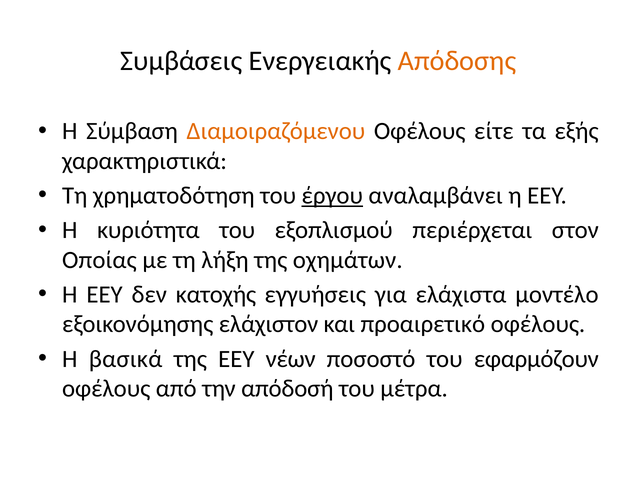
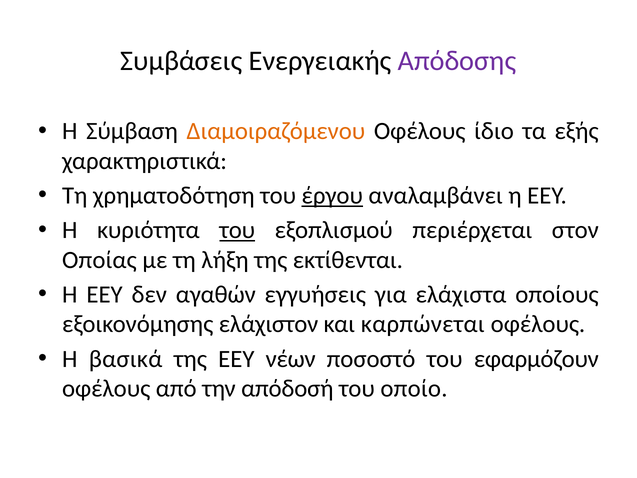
Απόδοσης colour: orange -> purple (457, 61)
είτε: είτε -> ίδιο (494, 131)
του underline: none -> present (237, 230)
οχημάτων: οχημάτων -> εκτίθενται (348, 260)
κατοχής: κατοχής -> αγαθών (216, 294)
μοντέλο: μοντέλο -> οποίους (557, 294)
προαιρετικό: προαιρετικό -> καρπώνεται (423, 324)
μέτρα: μέτρα -> οποίο (414, 388)
